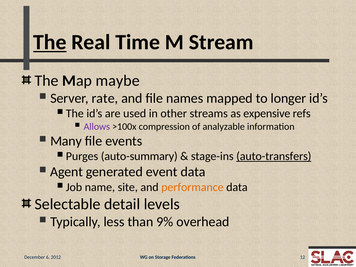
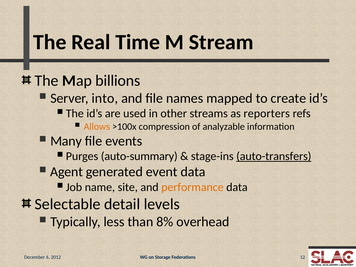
The underline: present -> none (50, 42)
maybe: maybe -> billions (118, 81)
rate: rate -> into (105, 98)
longer: longer -> create (288, 98)
expensive: expensive -> reporters (267, 114)
Allows colour: purple -> orange (97, 126)
9%: 9% -> 8% (165, 222)
